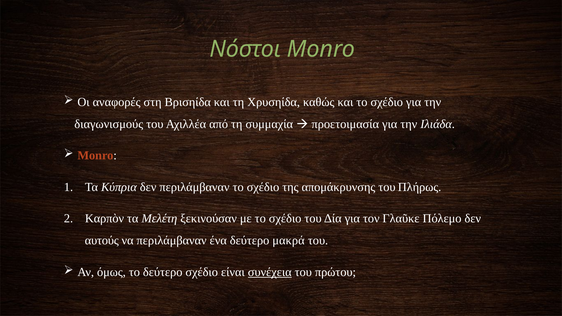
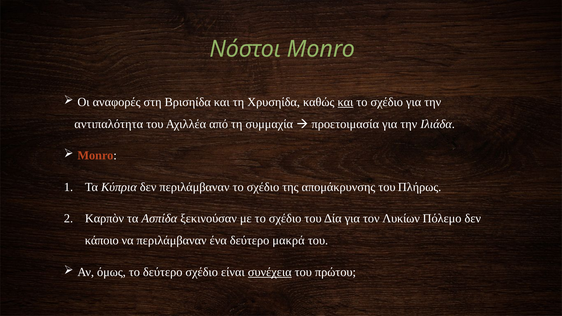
και underline: none -> present (345, 102)
διαγωνισμούς: διαγωνισμούς -> αντιπαλότητα (109, 124)
Μελέτη: Μελέτη -> Ασπίδα (159, 219)
Γλαῦκε: Γλαῦκε -> Λυκίων (401, 219)
αυτούς: αυτούς -> κάποιο (102, 241)
